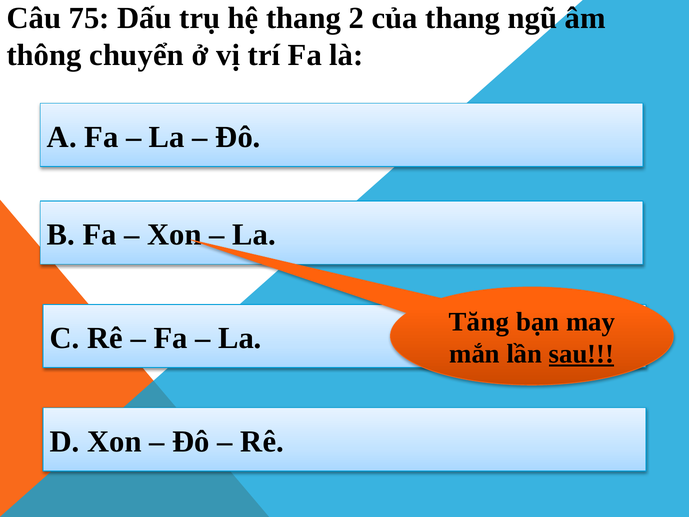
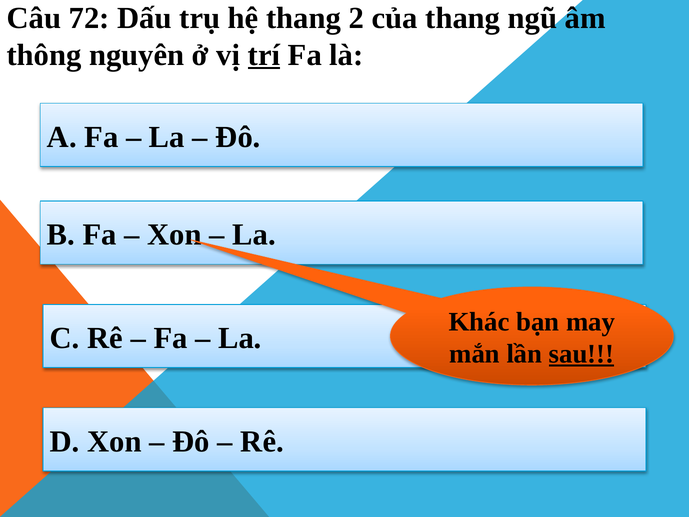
75: 75 -> 72 (89, 18)
chuyển: chuyển -> nguyên (137, 55)
trí underline: none -> present (264, 55)
Tăng: Tăng -> Khác (479, 322)
